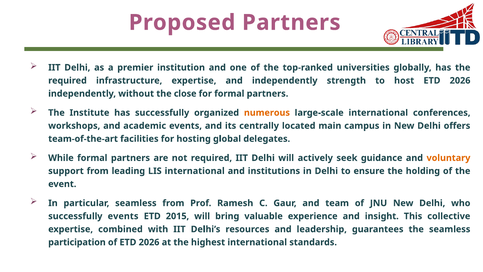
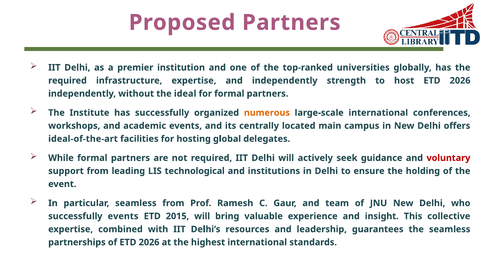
close: close -> ideal (185, 94)
team-of-the-art: team-of-the-art -> ideal-of-the-art (83, 139)
voluntary colour: orange -> red (448, 158)
LIS international: international -> technological (195, 171)
participation: participation -> partnerships (77, 242)
